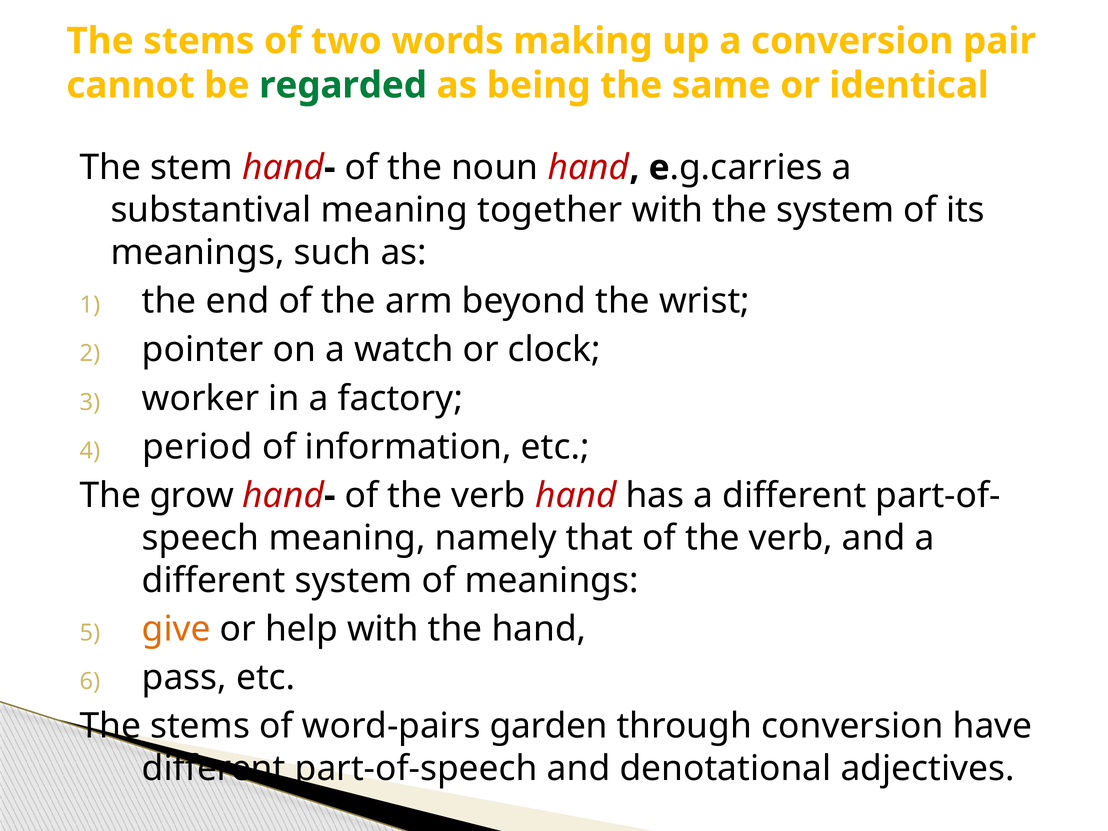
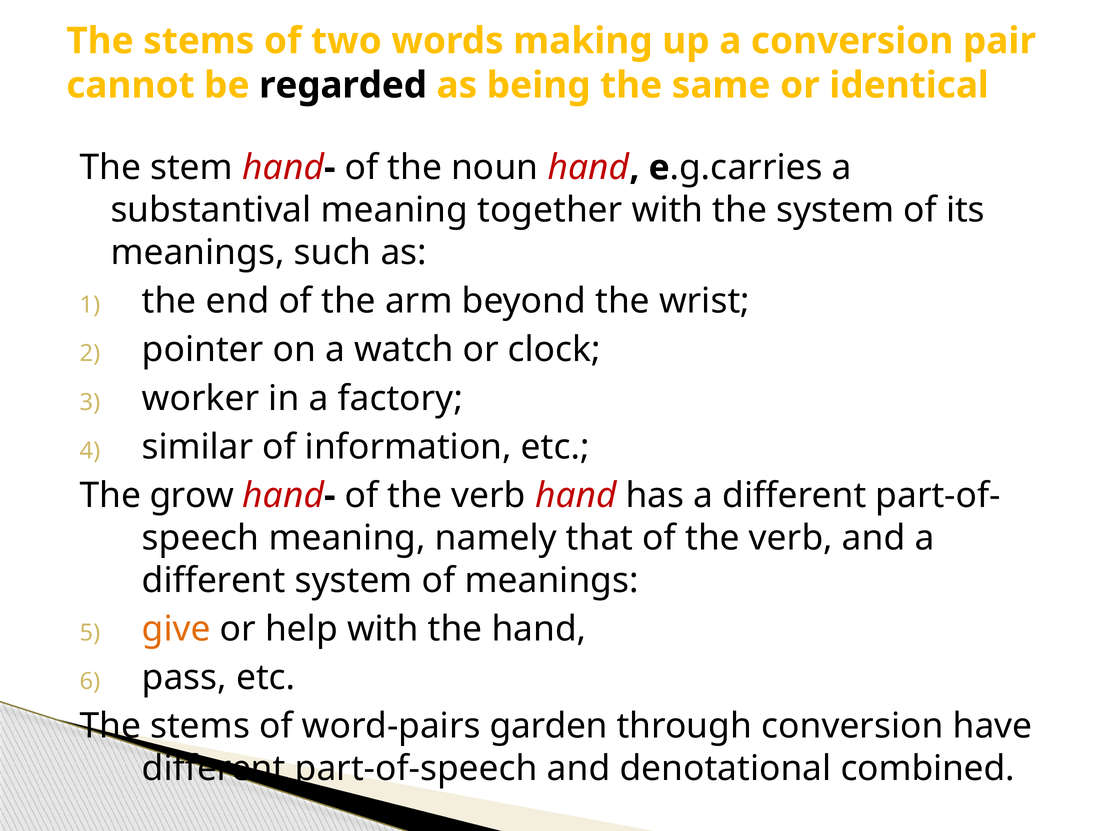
regarded colour: green -> black (343, 85)
period: period -> similar (198, 447)
adjectives: adjectives -> combined (928, 769)
